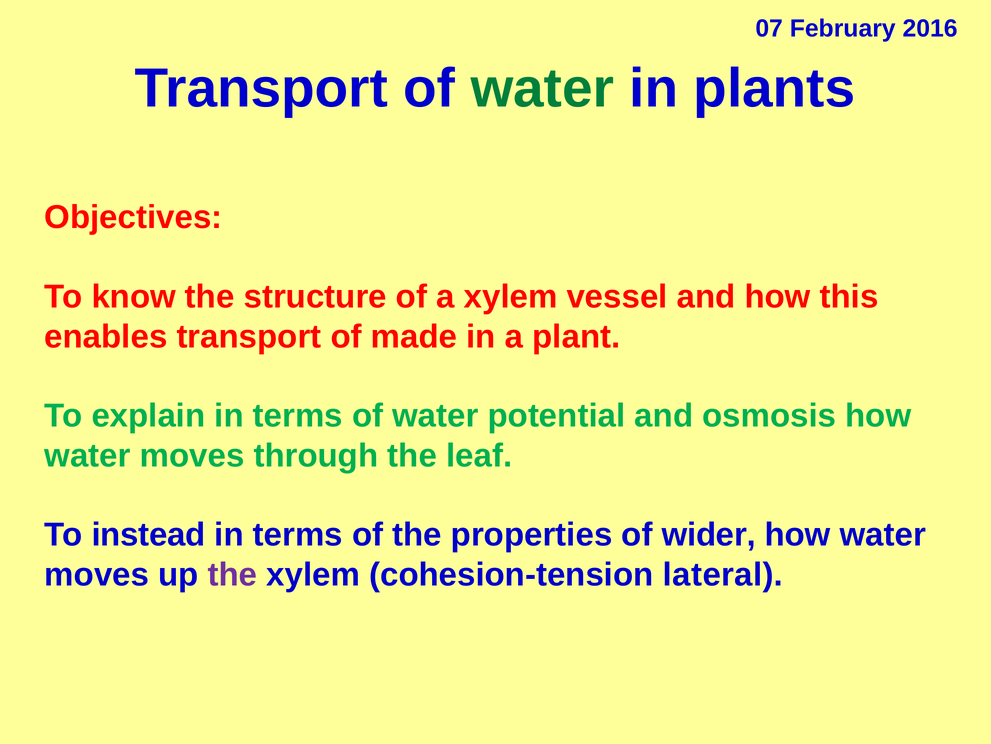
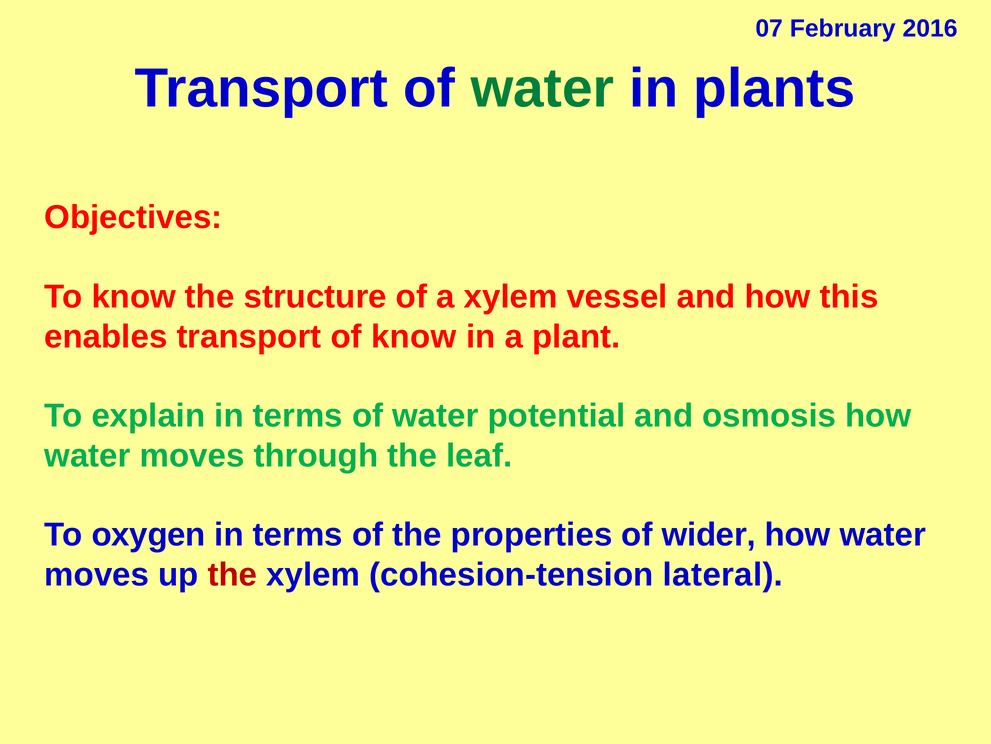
of made: made -> know (414, 336)
instead: instead -> oxygen (149, 534)
the colour: purple -> red (232, 574)
